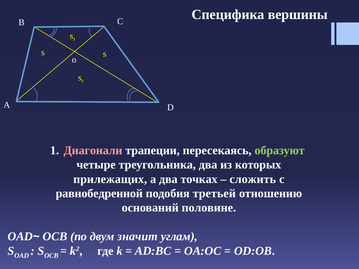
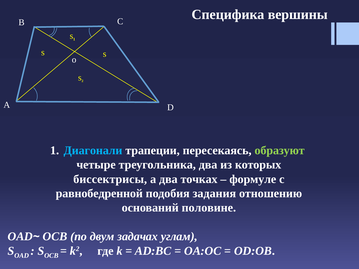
Диагонали colour: pink -> light blue (93, 151)
прилежащих: прилежащих -> биссектрисы (110, 179)
сложить: сложить -> формуле (253, 179)
третьей: третьей -> задания (214, 194)
значит: значит -> задачах (138, 237)
